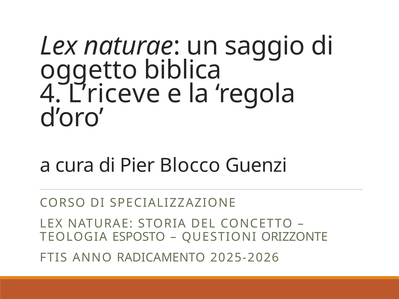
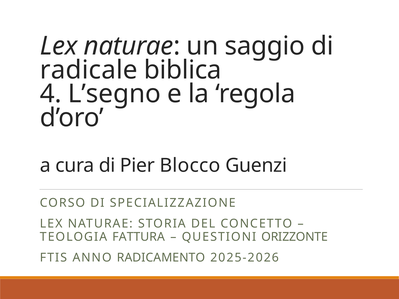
oggetto: oggetto -> radicale (89, 70)
L’riceve: L’riceve -> L’segno (114, 94)
ESPOSTO: ESPOSTO -> FATTURA (139, 237)
